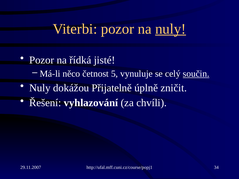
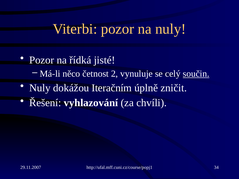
nuly underline: present -> none (171, 29)
5: 5 -> 2 (114, 74)
Přijatelně: Přijatelně -> Iteračním (112, 88)
